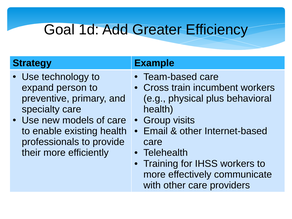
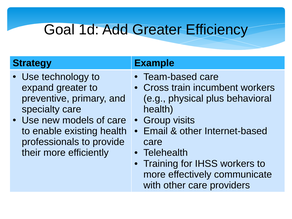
expand person: person -> greater (72, 88)
